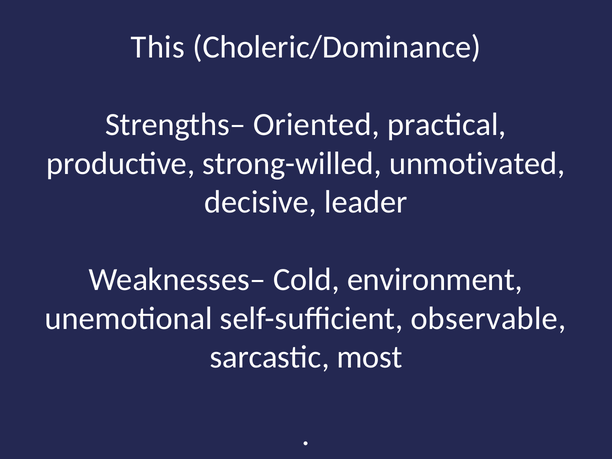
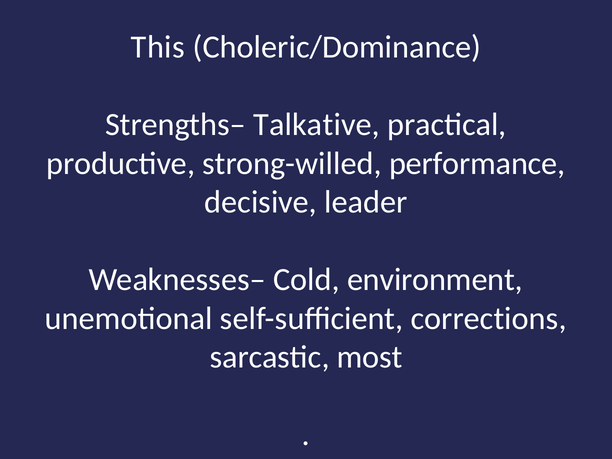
Oriented: Oriented -> Talkative (317, 125)
unmotivated: unmotivated -> performance (477, 163)
observable: observable -> corrections (489, 318)
